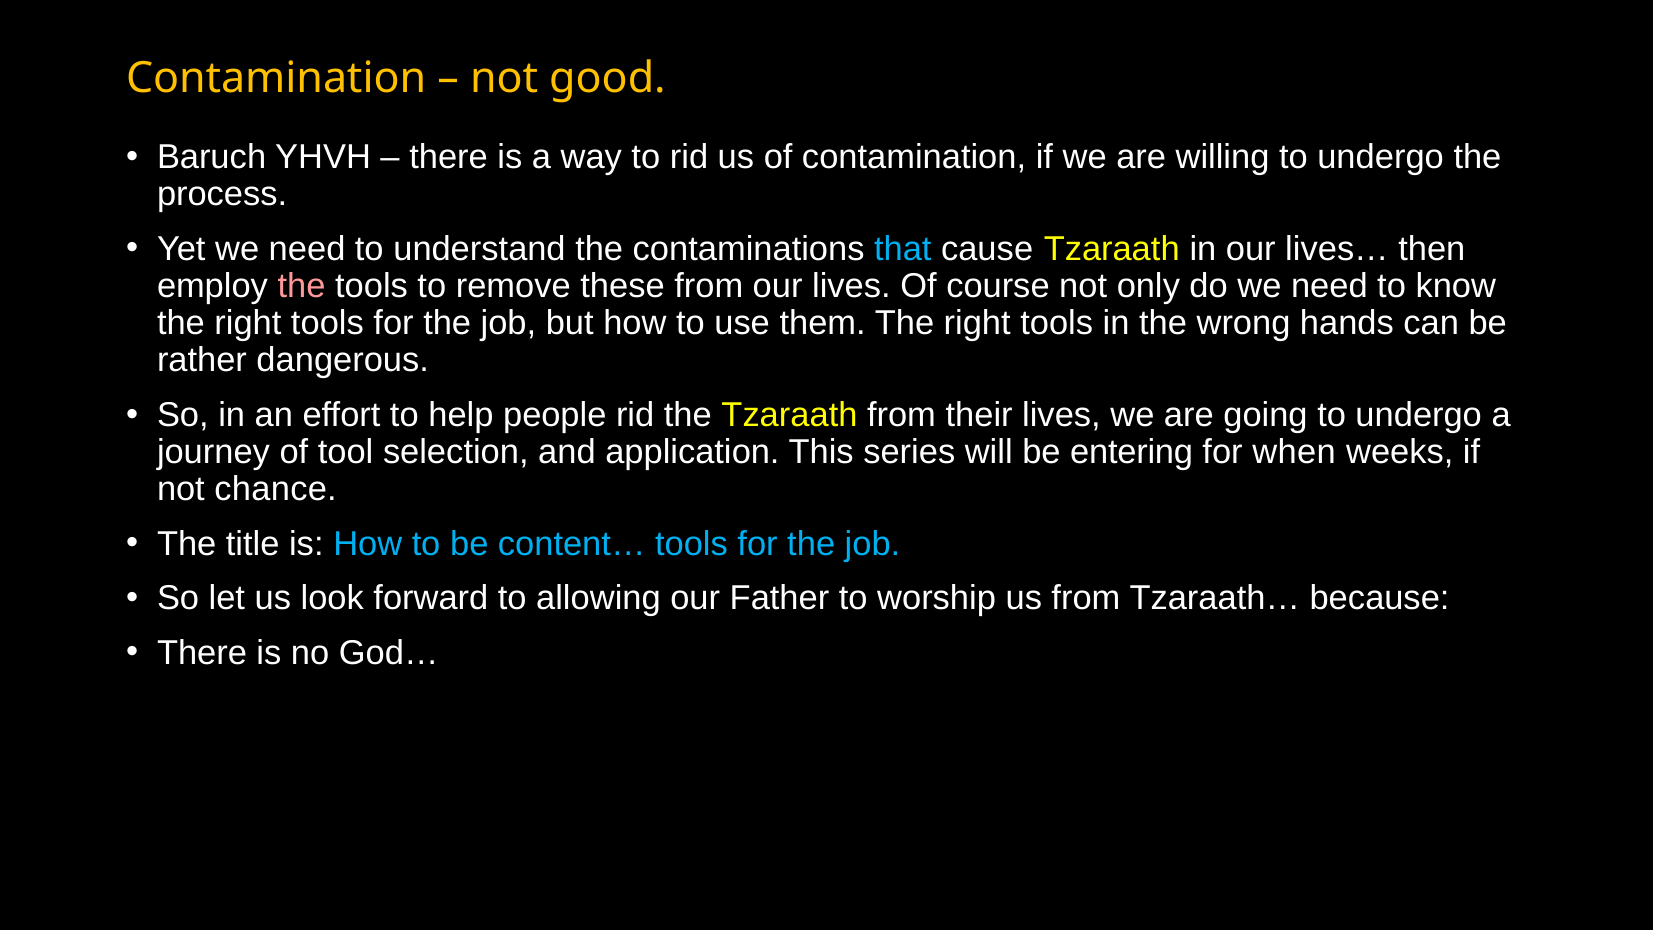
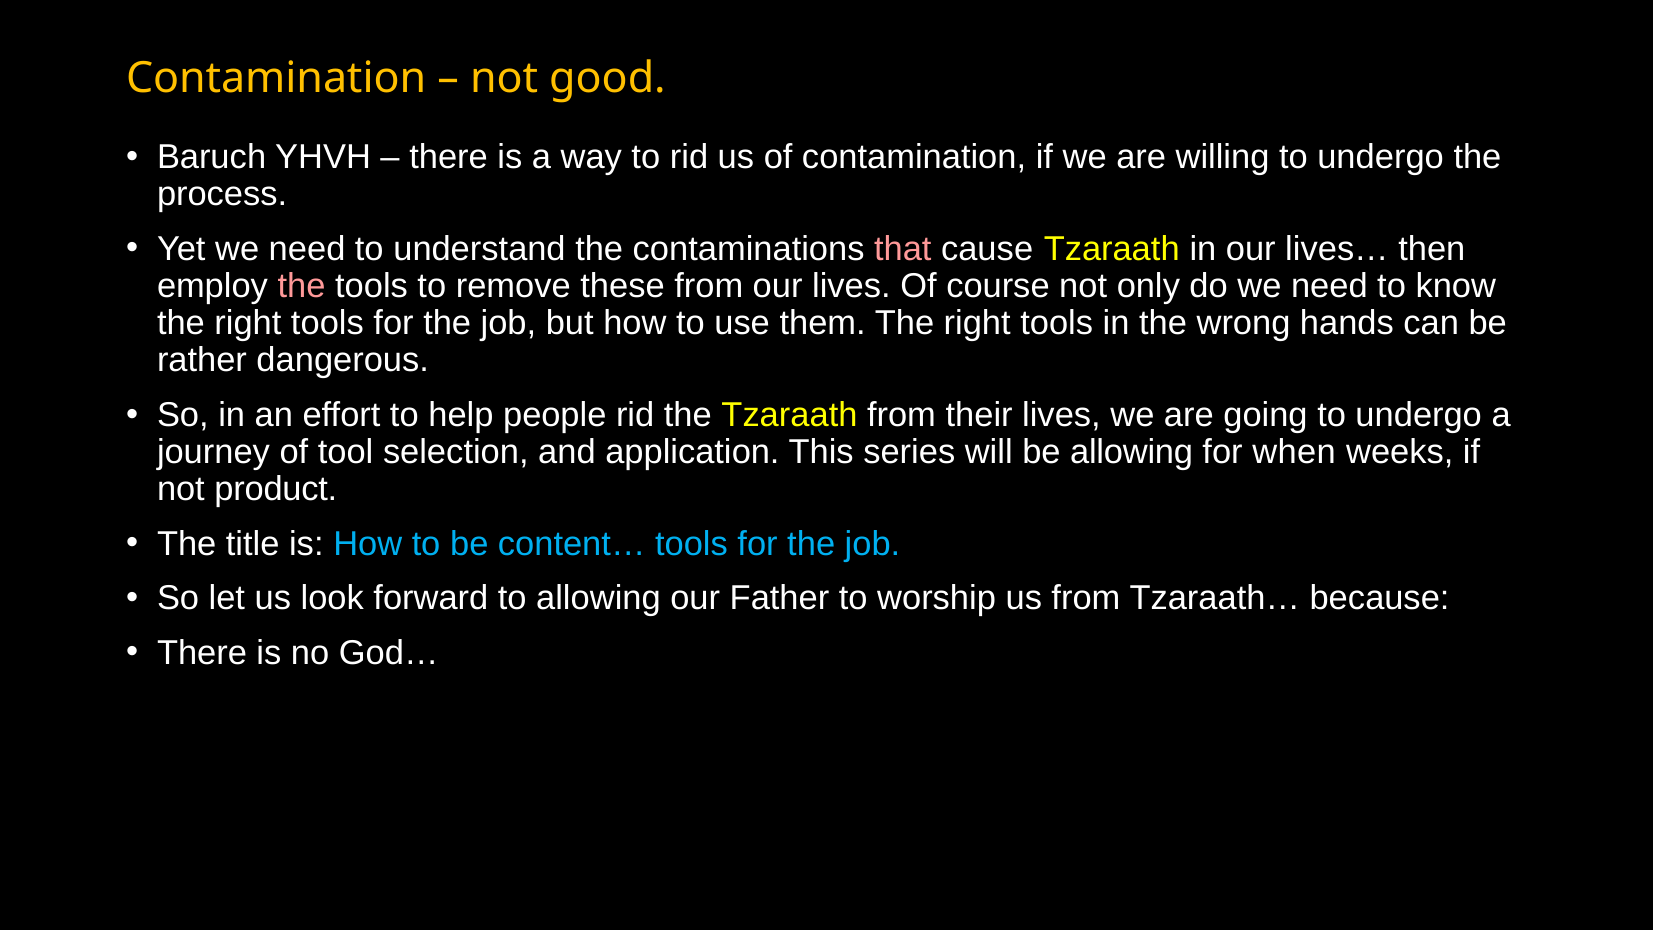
that colour: light blue -> pink (903, 249)
be entering: entering -> allowing (1132, 452)
chance: chance -> product (276, 489)
